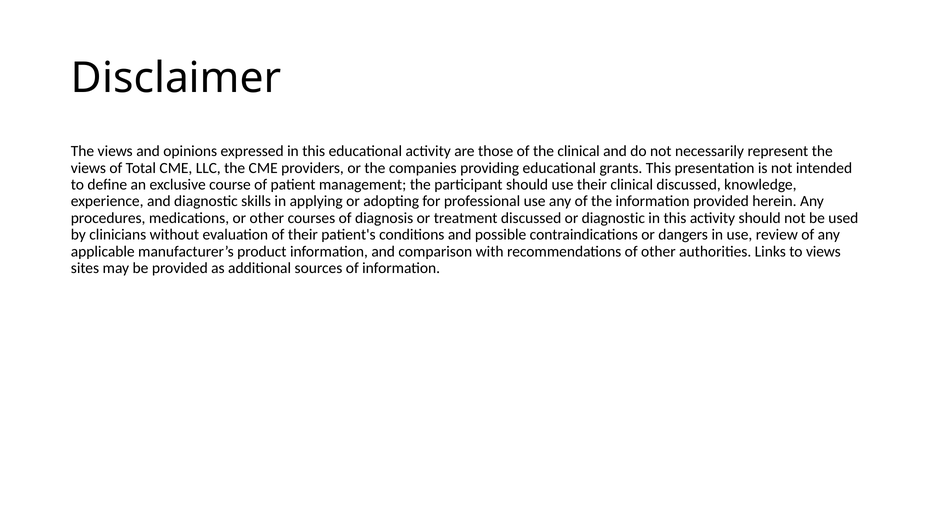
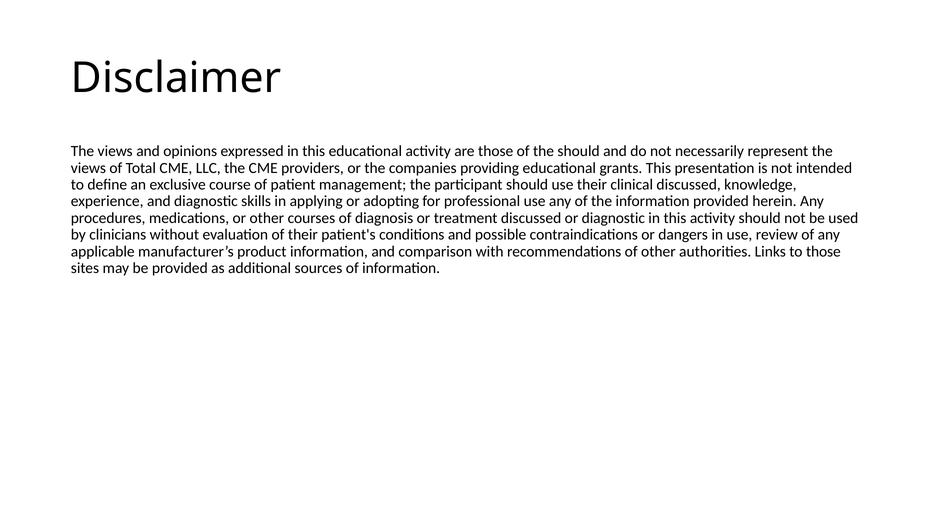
the clinical: clinical -> should (579, 151)
to views: views -> those (823, 251)
